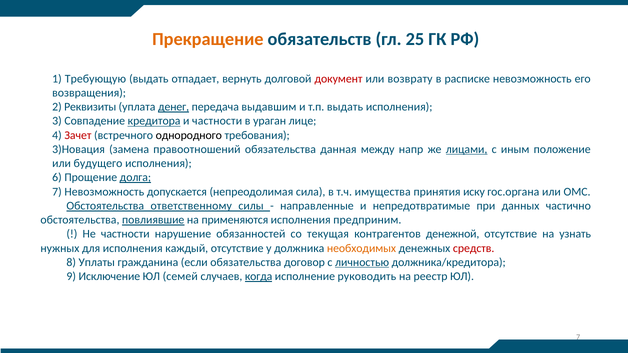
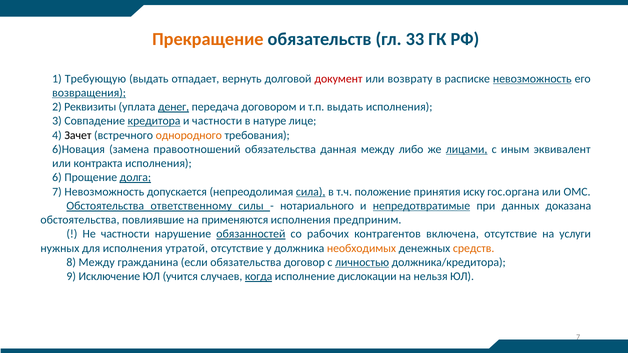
25: 25 -> 33 (415, 39)
невозможность underline: none -> present (532, 79)
возвращения underline: none -> present (89, 93)
выдавшим: выдавшим -> договором (269, 107)
ураган: ураган -> натуре (270, 121)
Зачет colour: red -> black (78, 135)
однородного colour: black -> orange (189, 135)
3)Новация: 3)Новация -> 6)Новация (79, 149)
напр: напр -> либо (411, 149)
положение: положение -> эквивалент (562, 149)
будущего: будущего -> контракта (98, 164)
сила underline: none -> present (311, 192)
имущества: имущества -> положение (383, 192)
направленные: направленные -> нотариального (317, 206)
непредотвратимые underline: none -> present (421, 206)
частично: частично -> доказана (568, 206)
повлиявшие underline: present -> none (153, 220)
обязанностей underline: none -> present (251, 234)
текущая: текущая -> рабочих (328, 234)
денежной: денежной -> включена (453, 234)
узнать: узнать -> услуги (575, 234)
каждый: каждый -> утратой (187, 248)
средств colour: red -> orange (474, 248)
8 Уплаты: Уплаты -> Между (97, 262)
семей: семей -> учится (180, 277)
руководить: руководить -> дислокации (367, 277)
реестр: реестр -> нельзя (431, 277)
